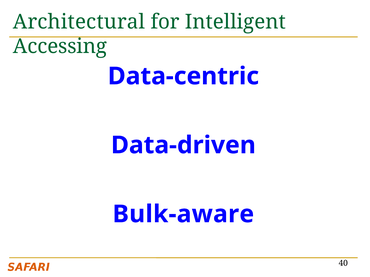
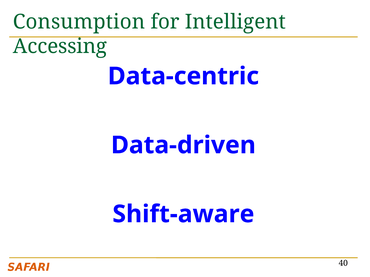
Architectural: Architectural -> Consumption (79, 22)
Bulk-aware: Bulk-aware -> Shift-aware (183, 214)
